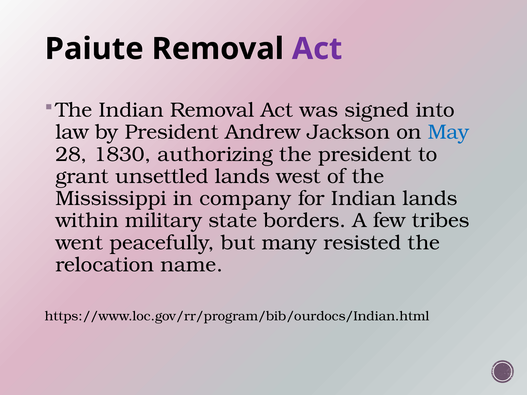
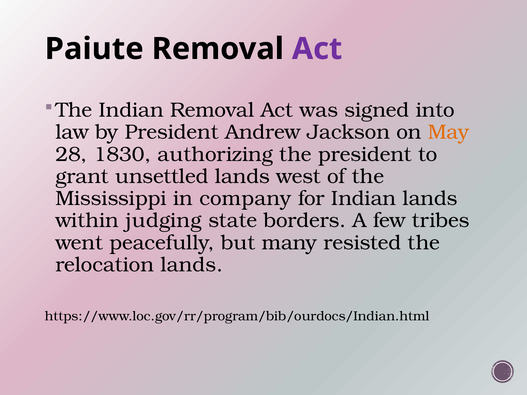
May colour: blue -> orange (449, 132)
military: military -> judging (164, 221)
relocation name: name -> lands (192, 265)
